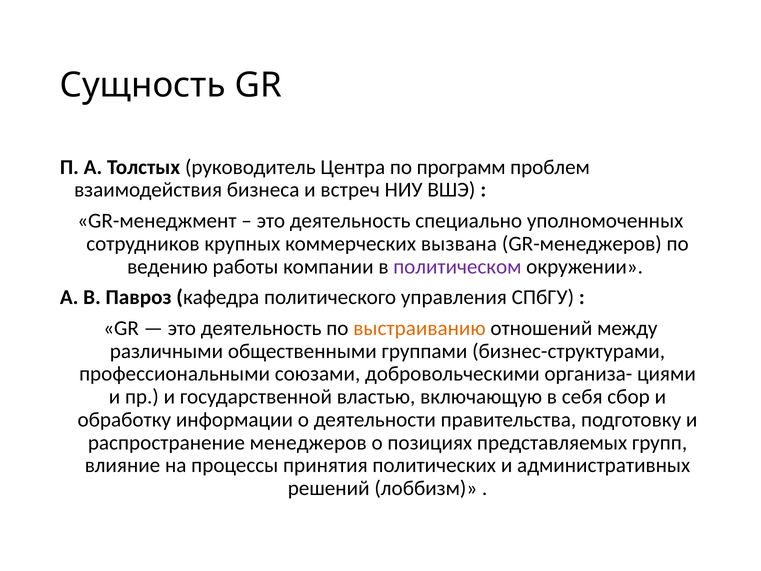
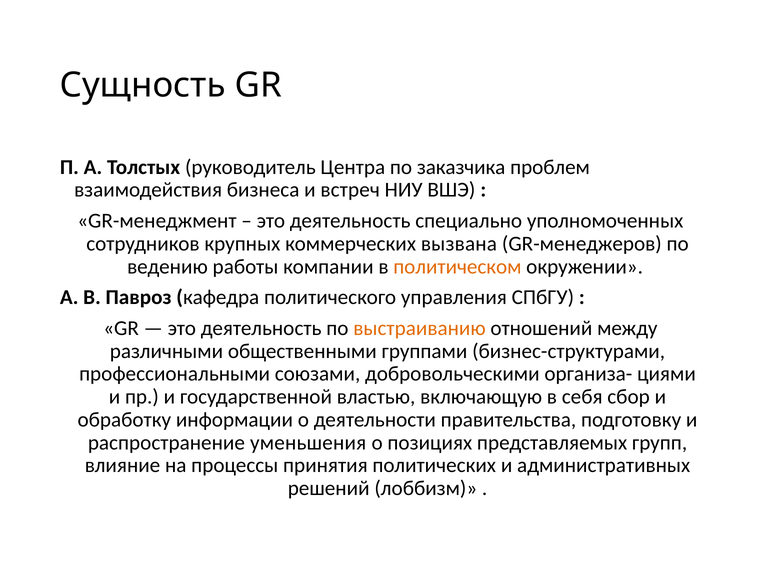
программ: программ -> заказчика (461, 167)
политическом colour: purple -> orange (457, 266)
менеджеров: менеджеров -> уменьшения (308, 442)
